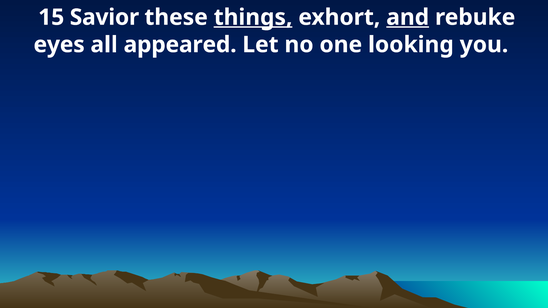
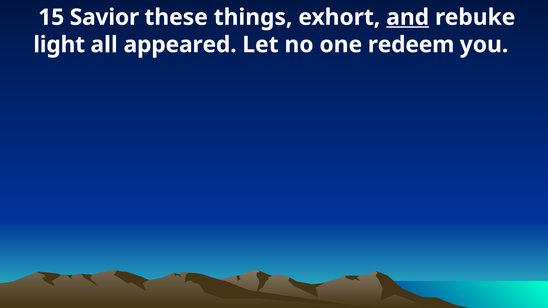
things underline: present -> none (253, 17)
eyes: eyes -> light (59, 45)
looking: looking -> redeem (411, 45)
